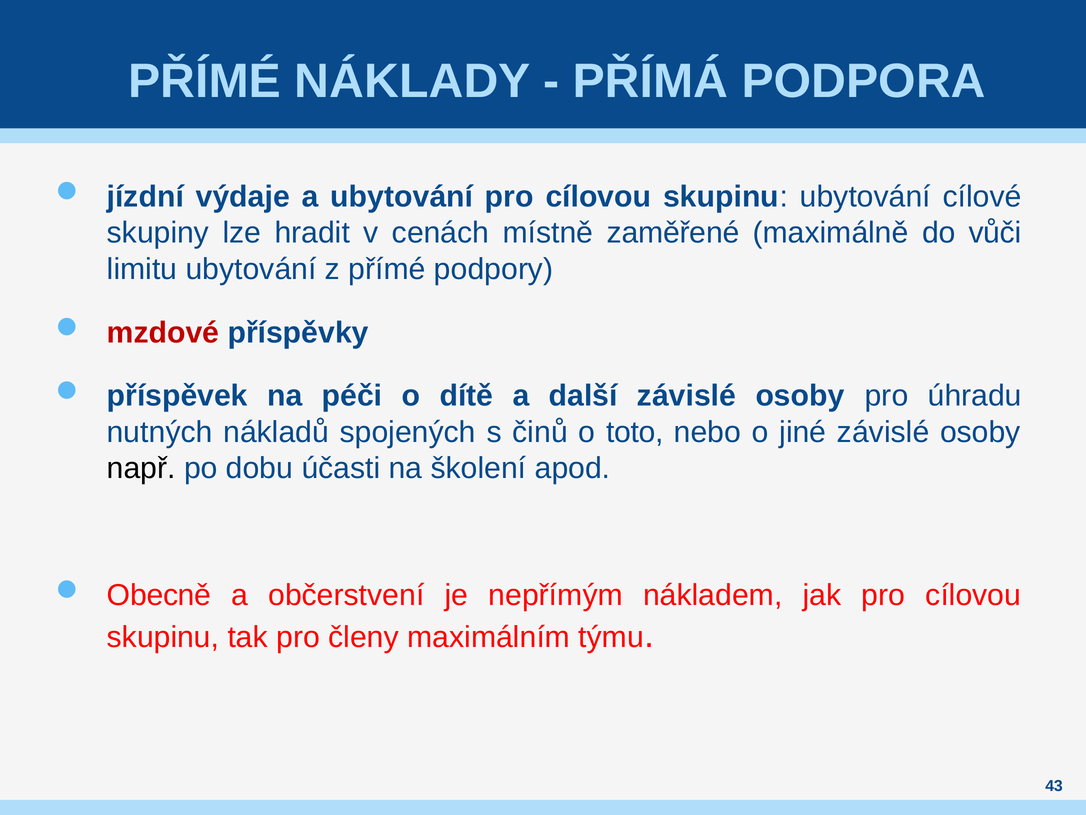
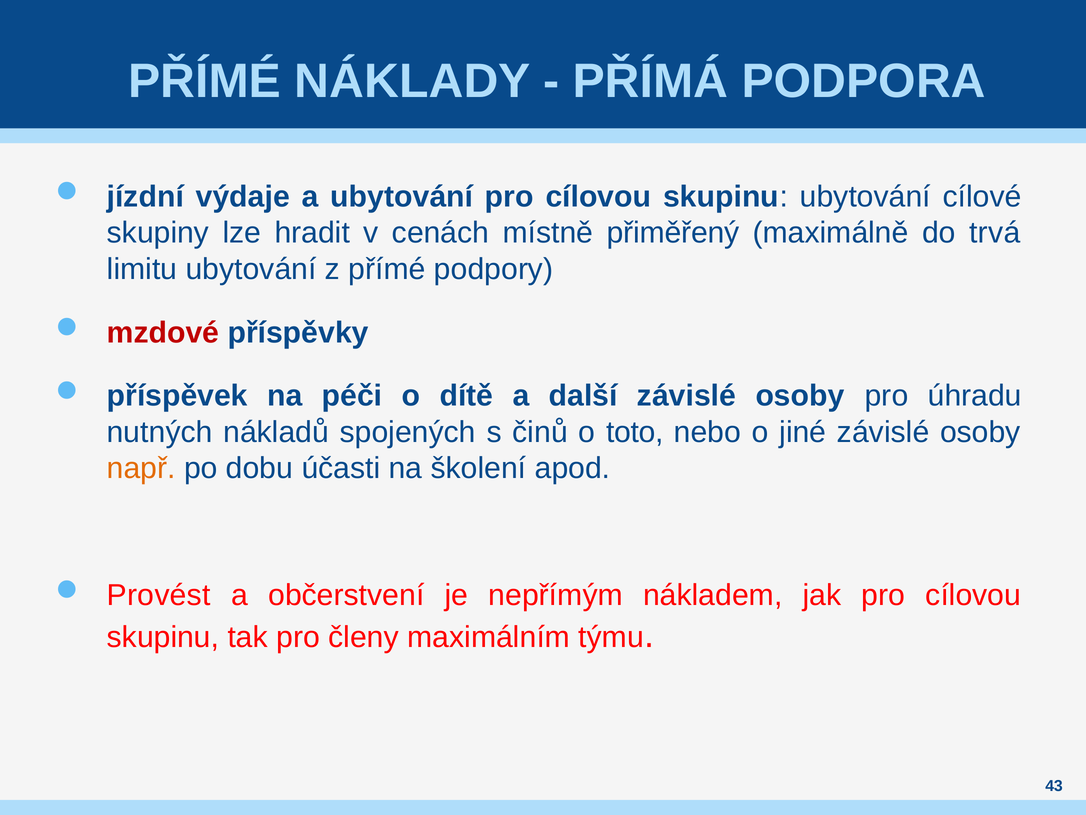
zaměřené: zaměřené -> přiměřený (673, 233)
vůči: vůči -> trvá (995, 233)
např colour: black -> orange (141, 468)
Obecně: Obecně -> Provést (159, 595)
